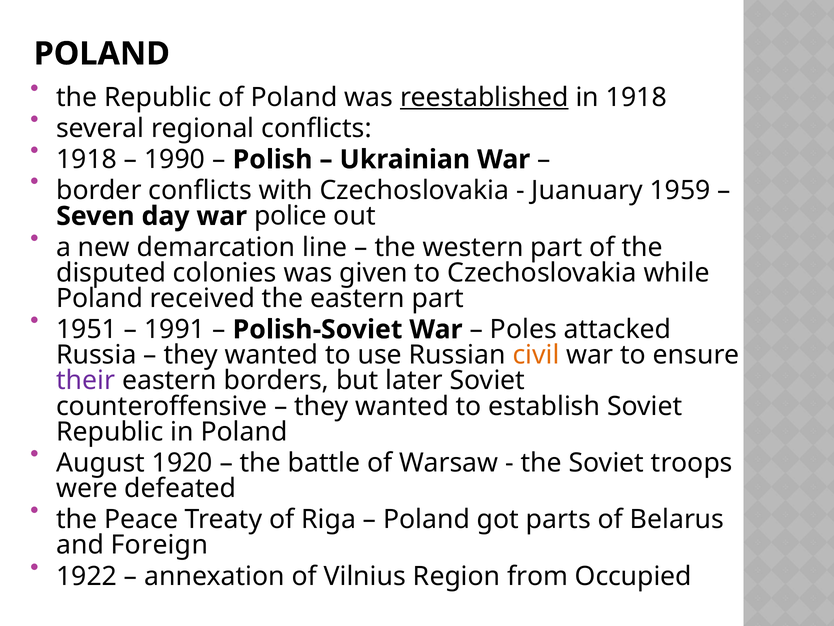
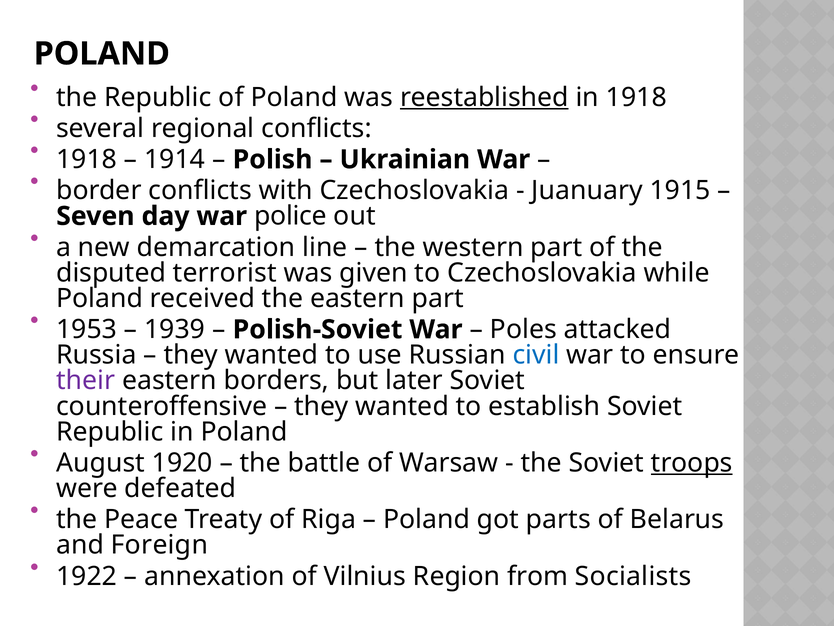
1990: 1990 -> 1914 (175, 159)
1959: 1959 -> 1915 (680, 190)
colonies: colonies -> terrorist (225, 273)
1951: 1951 -> 1953 (87, 329)
1991: 1991 -> 1939 (175, 329)
civil colour: orange -> blue (536, 355)
troops underline: none -> present (692, 463)
Occupied: Occupied -> Socialists (633, 576)
